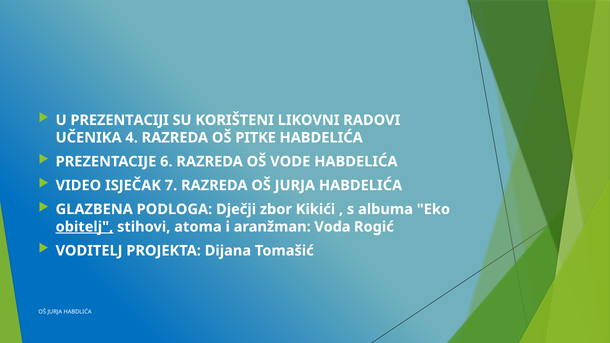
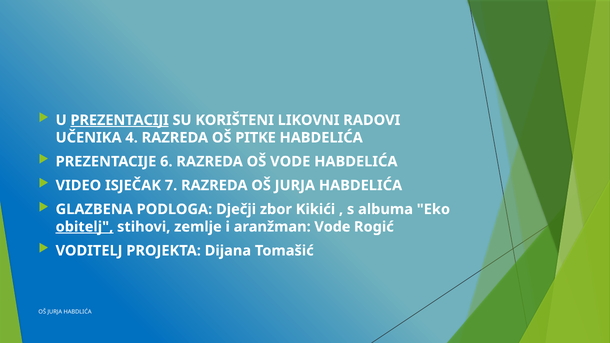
PREZENTACIJI underline: none -> present (120, 120)
atoma: atoma -> zemlje (198, 227)
aranžman Voda: Voda -> Vode (332, 227)
